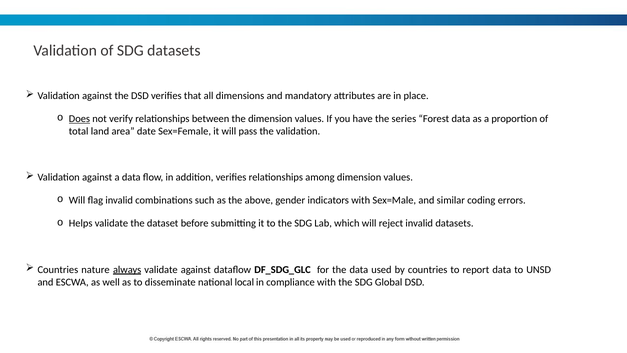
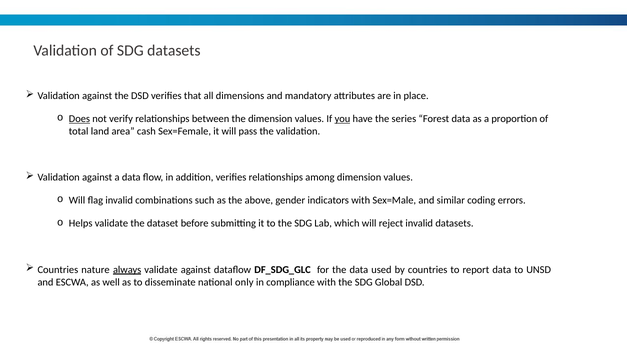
you underline: none -> present (342, 119)
date: date -> cash (146, 131)
local: local -> only (244, 282)
